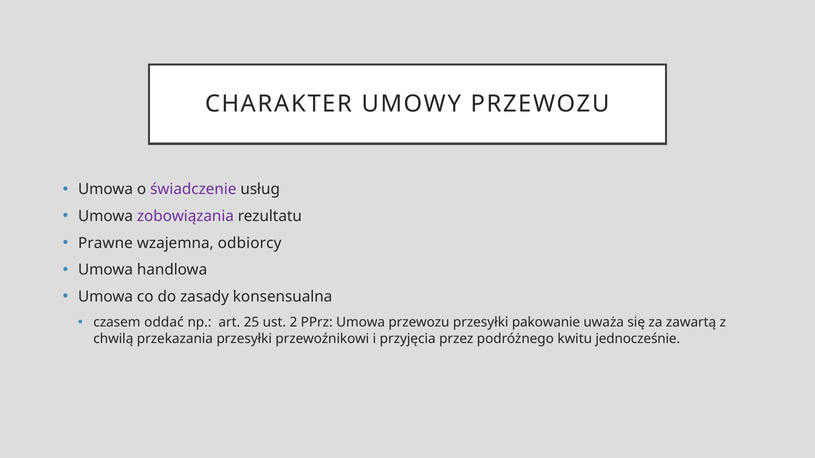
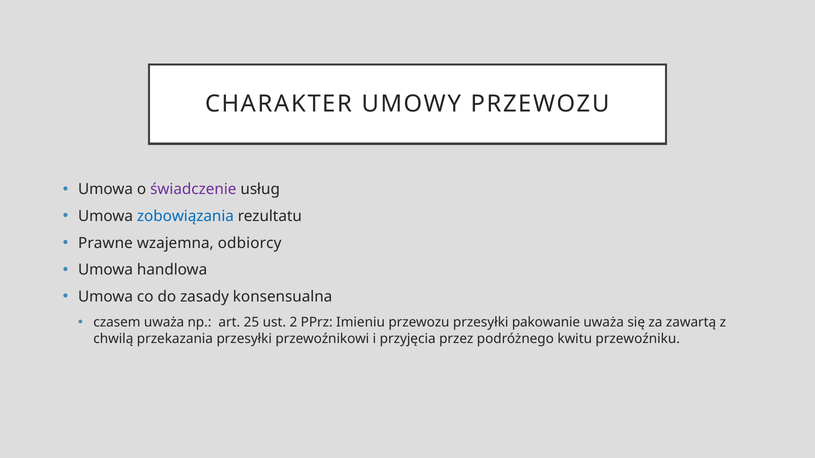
zobowiązania colour: purple -> blue (185, 216)
czasem oddać: oddać -> uważa (164, 323)
PPrz Umowa: Umowa -> Imieniu (361, 323)
jednocześnie: jednocześnie -> przewoźniku (638, 339)
